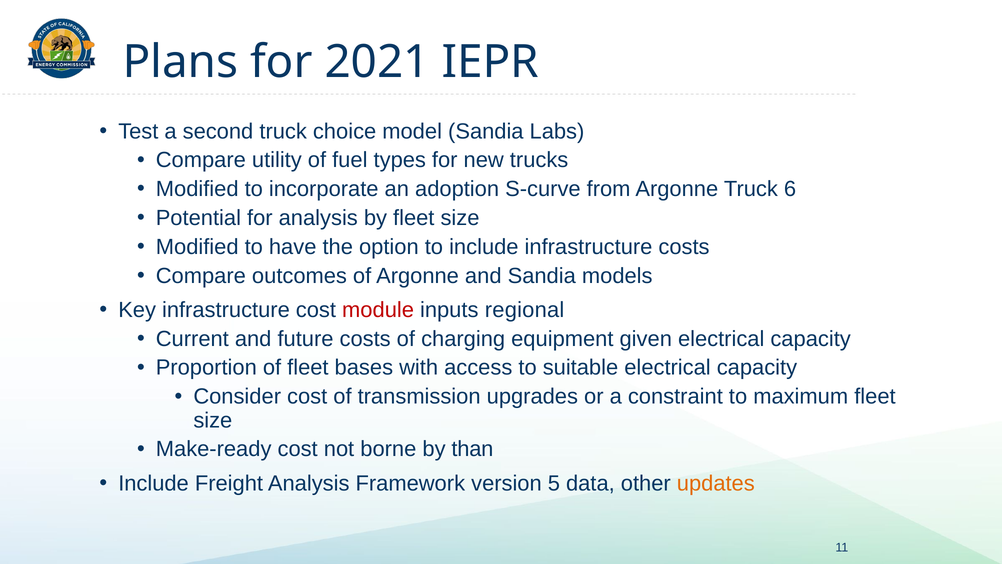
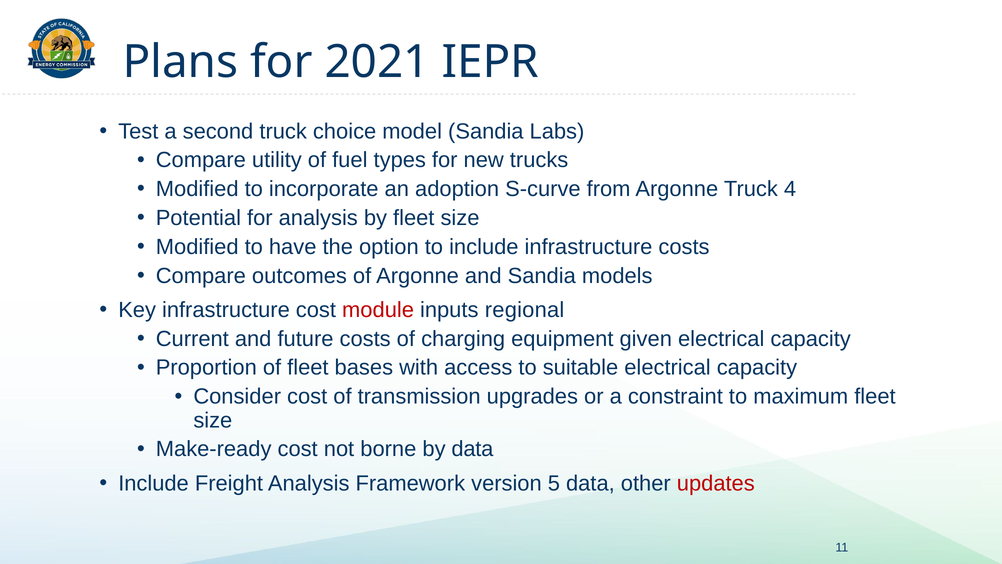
6: 6 -> 4 (790, 189)
by than: than -> data (472, 449)
updates colour: orange -> red (716, 483)
